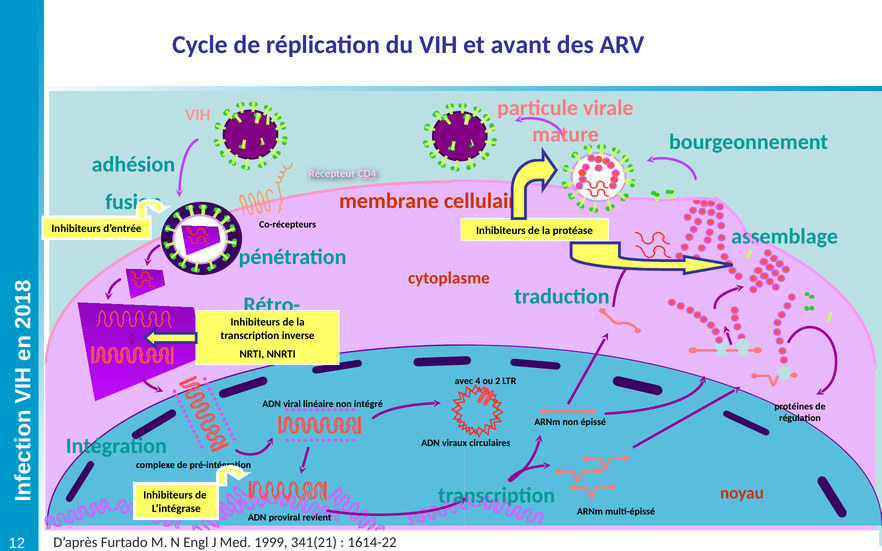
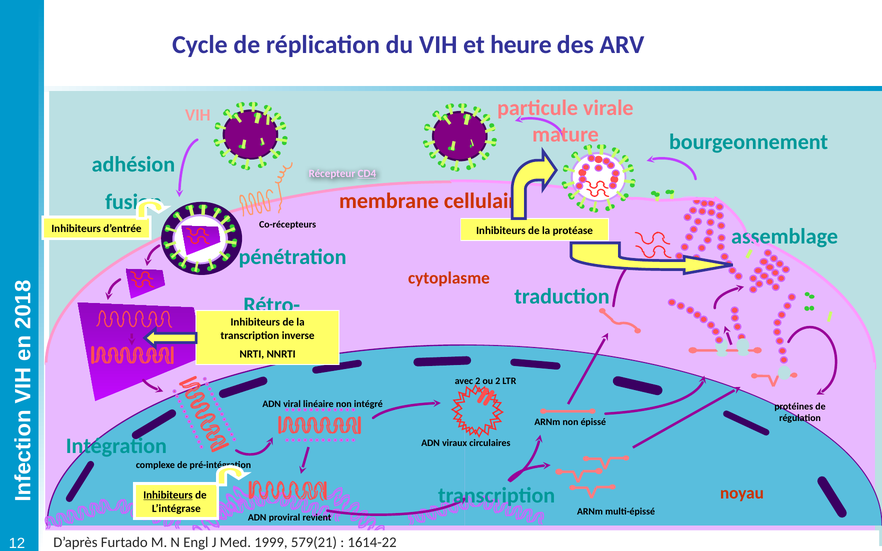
avant: avant -> heure (521, 45)
avec 4: 4 -> 2 (478, 381)
Inhibiteurs underline: none -> present (168, 495)
341(21: 341(21 -> 579(21 (314, 542)
